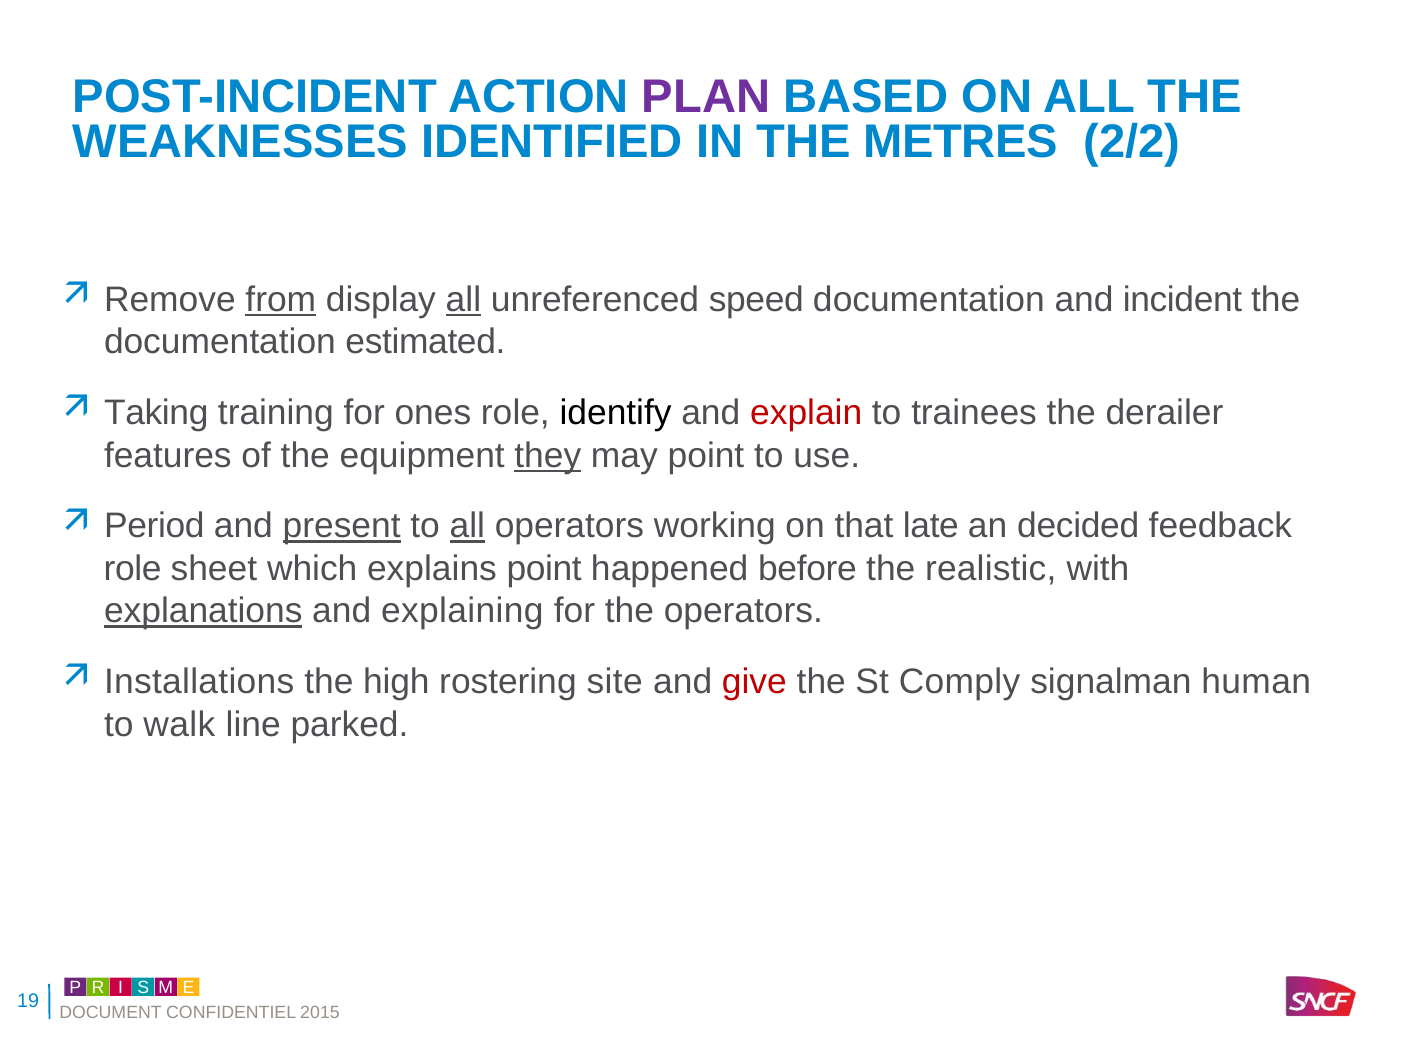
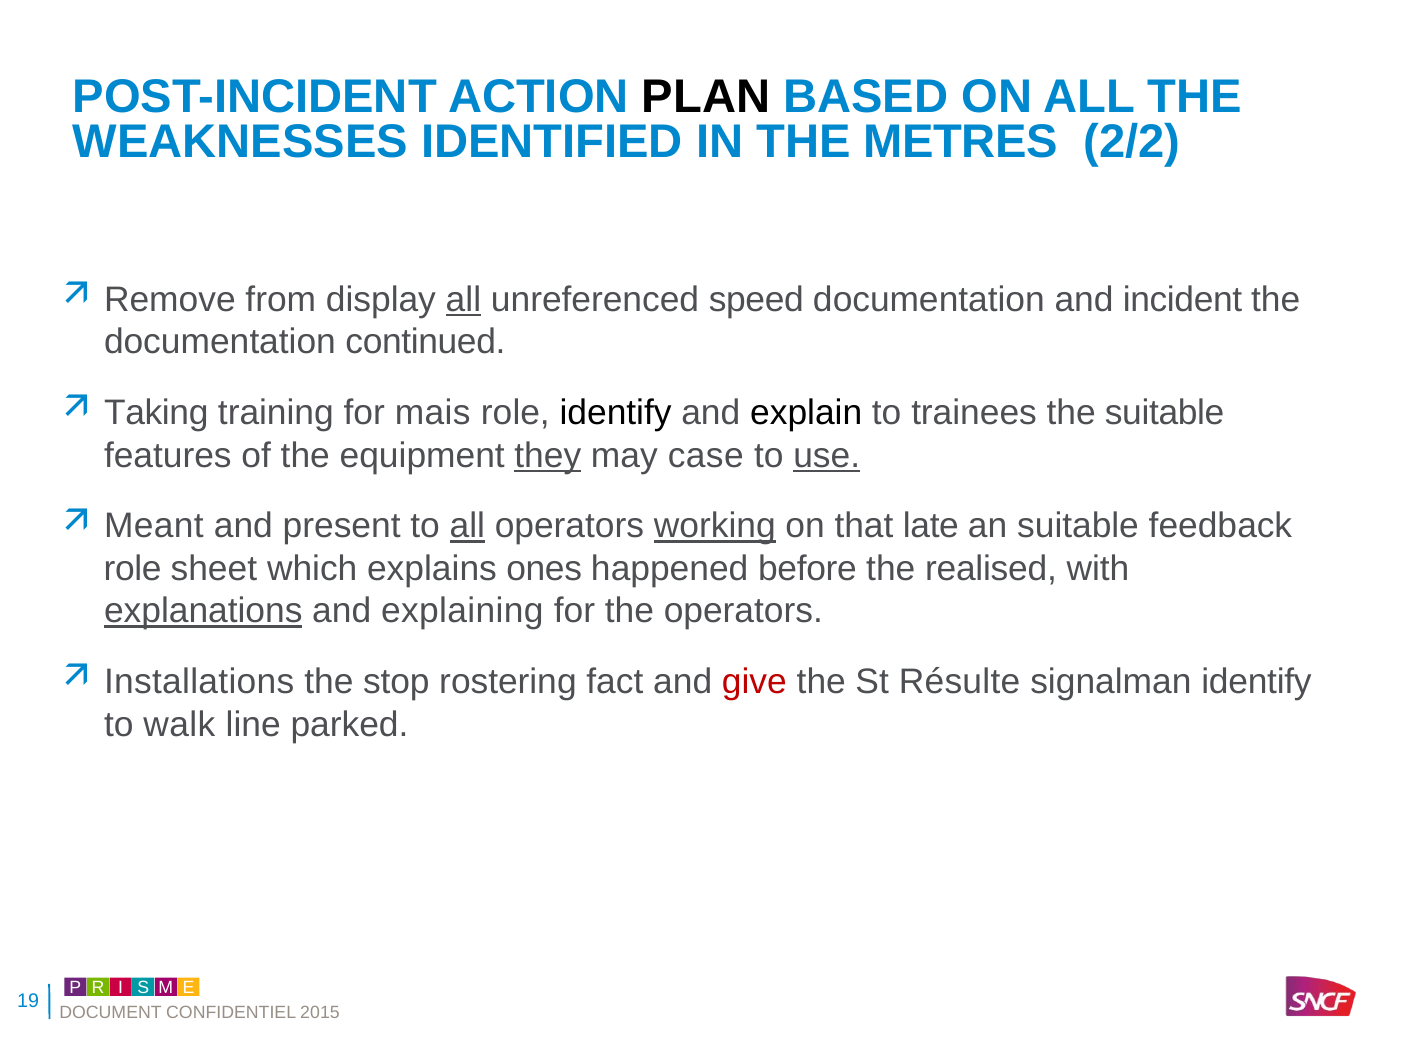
PLAN colour: purple -> black (706, 97)
from underline: present -> none (281, 300)
estimated: estimated -> continued (425, 342)
ones: ones -> mais (433, 413)
explain colour: red -> black (806, 413)
the derailer: derailer -> suitable (1165, 413)
may point: point -> case (706, 455)
use underline: none -> present (827, 455)
Period: Period -> Meant (154, 526)
present underline: present -> none (342, 526)
working underline: none -> present (715, 526)
an decided: decided -> suitable (1078, 526)
explains point: point -> ones (544, 568)
realistic: realistic -> realised (991, 568)
high: high -> stop (396, 682)
site: site -> fact (615, 682)
Comply: Comply -> Résulte (960, 682)
signalman human: human -> identify (1257, 682)
